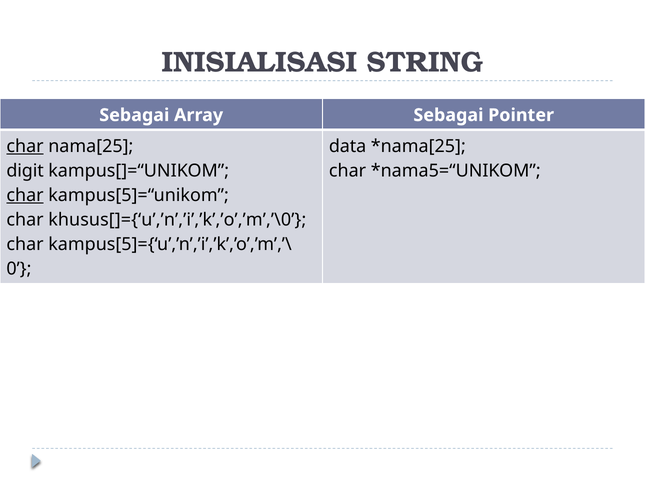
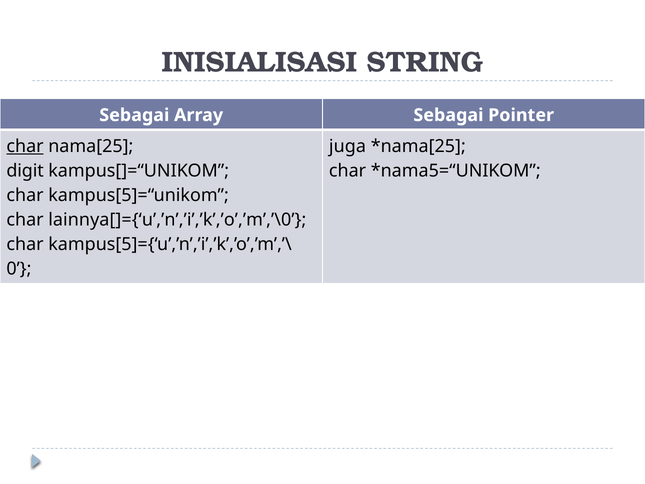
data: data -> juga (347, 146)
char underline: present -> none (25, 195)
khusus[]={‘u’,’n’,’i’,’k’,’o’,’m’,’\0: khusus[]={‘u’,’n’,’i’,’k’,’o’,’m’,’\0 -> lainnya[]={‘u’,’n’,’i’,’k’,’o’,’m’,’\0 (177, 220)
